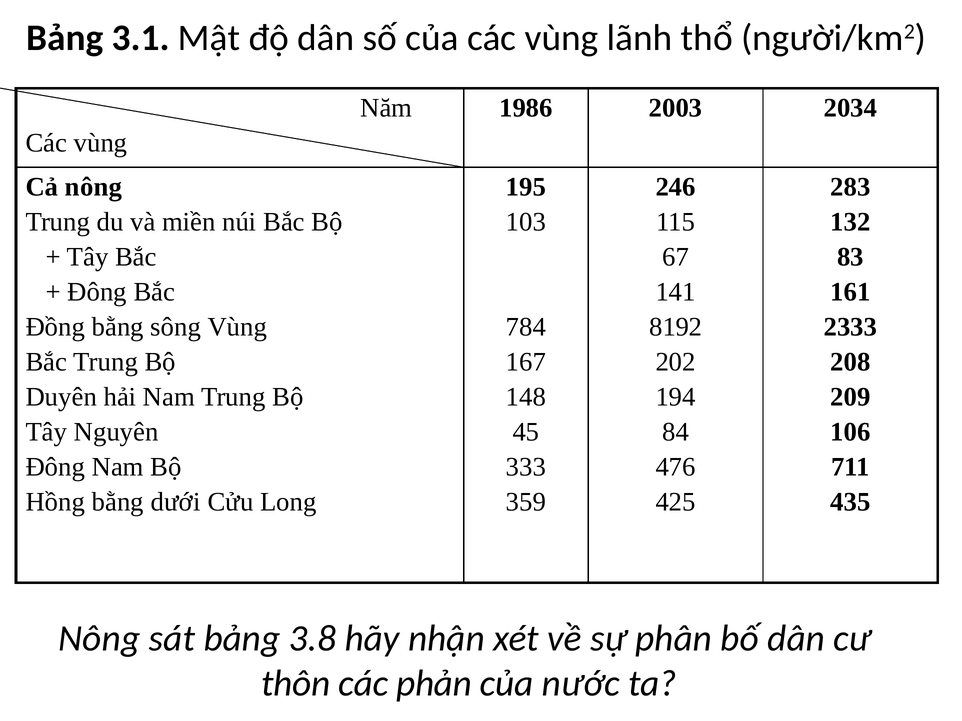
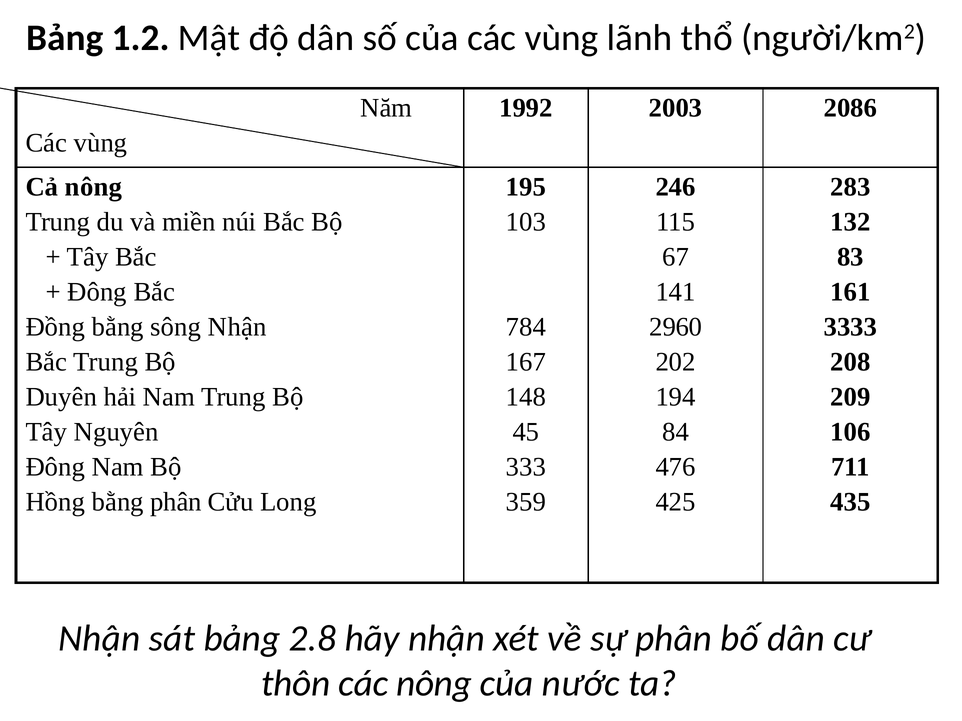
3.1: 3.1 -> 1.2 (141, 38)
1986: 1986 -> 1992 (526, 108)
2034: 2034 -> 2086 (850, 108)
sông Vùng: Vùng -> Nhận (237, 327)
8192: 8192 -> 2960 (676, 327)
2333: 2333 -> 3333 (850, 327)
bằng dưới: dưới -> phân (176, 502)
Nông: Nông -> Nhận (99, 639)
3.8: 3.8 -> 2.8 (312, 639)
các phản: phản -> nông (434, 684)
